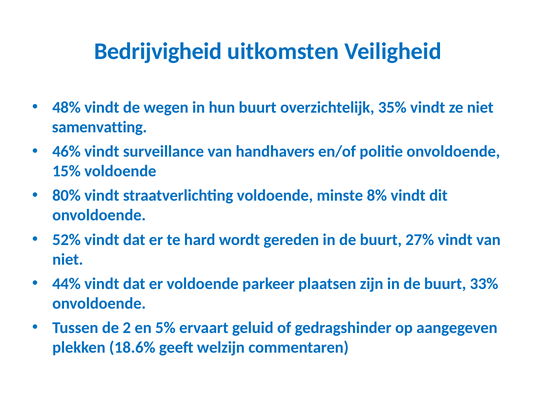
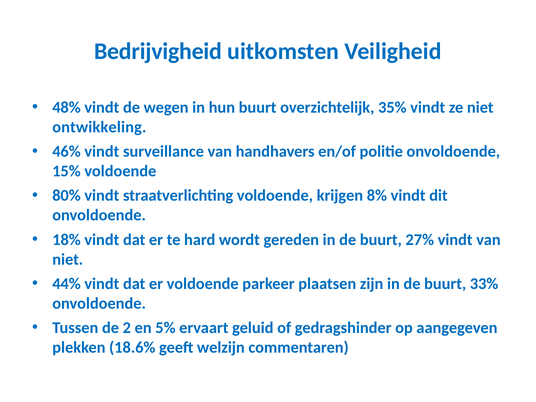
samenvatting: samenvatting -> ontwikkeling (99, 127)
minste: minste -> krijgen (340, 196)
52%: 52% -> 18% (67, 240)
